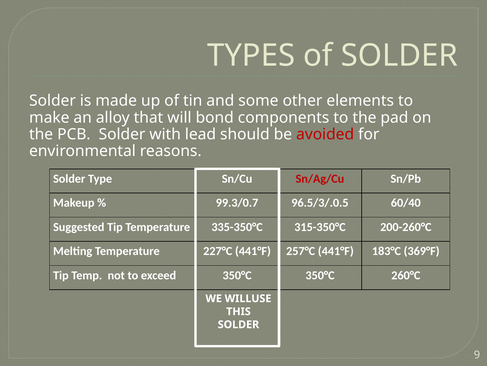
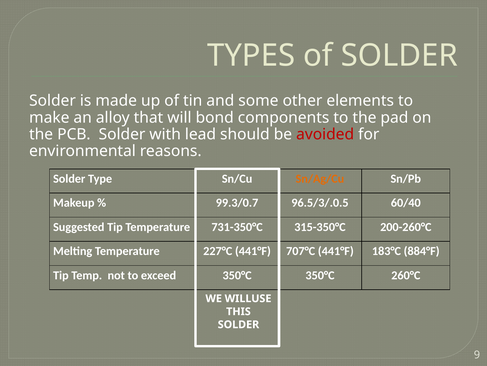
Sn/Ag/Cu colour: red -> orange (320, 178)
335-350°C: 335-350°C -> 731-350°C (237, 227)
257°C: 257°C -> 707°C (301, 251)
369°F: 369°F -> 884°F (422, 251)
